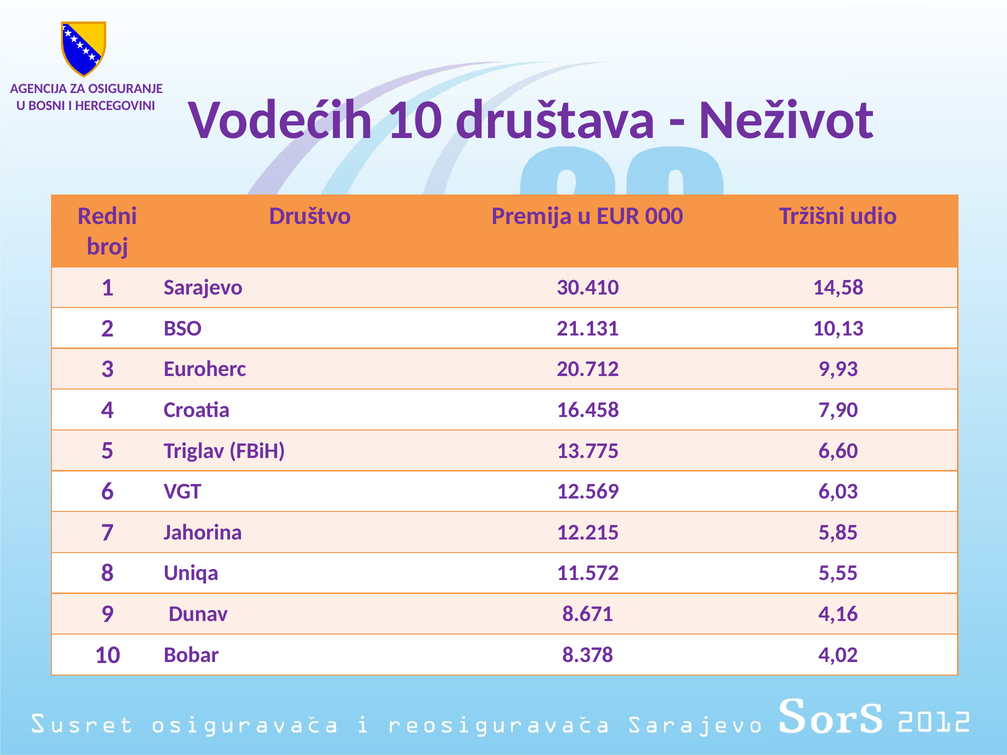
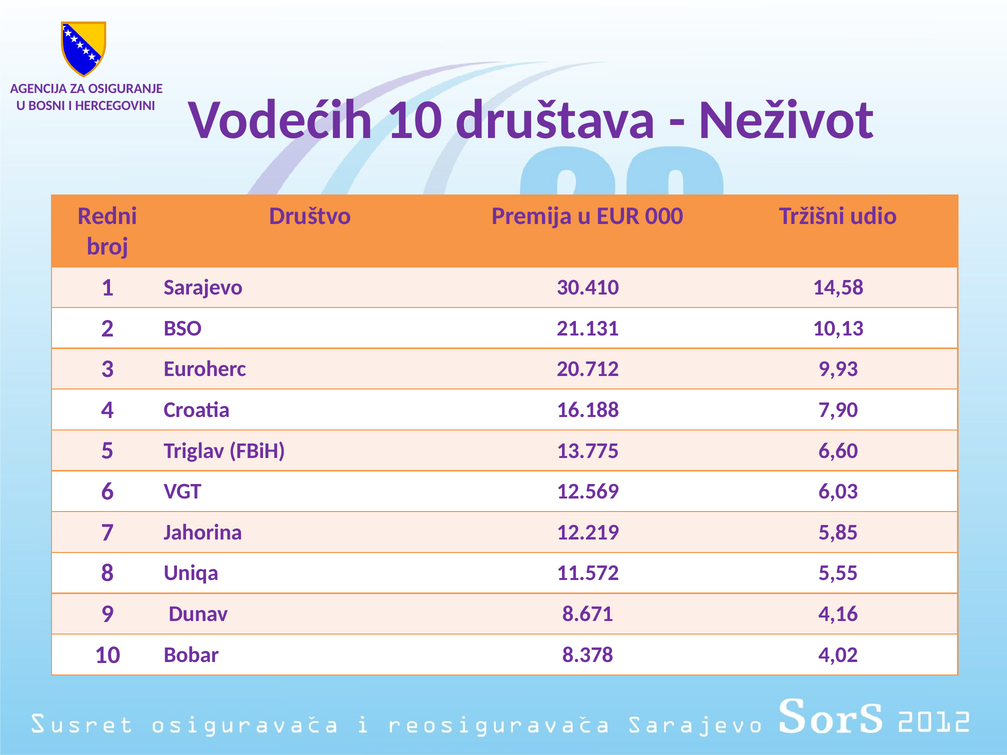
16.458: 16.458 -> 16.188 (588, 410)
12.215: 12.215 -> 12.219 (588, 532)
